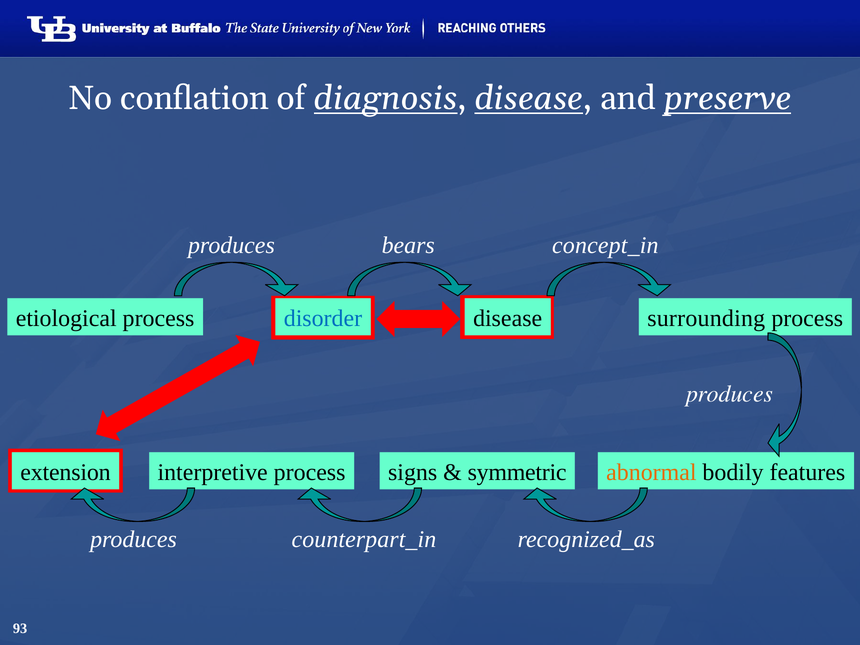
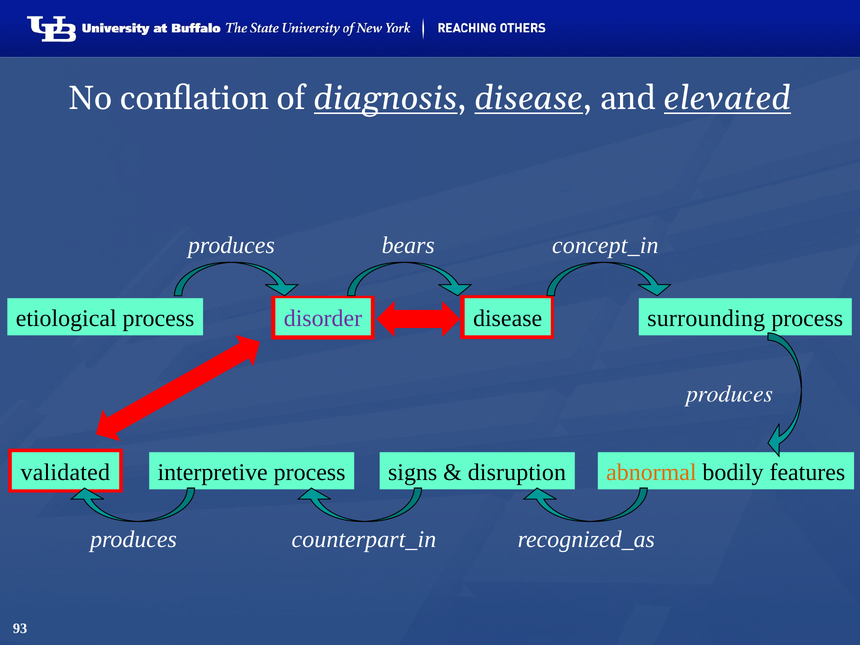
preserve: preserve -> elevated (727, 98)
disorder colour: blue -> purple (323, 318)
extension: extension -> validated (65, 472)
symmetric: symmetric -> disruption (517, 472)
